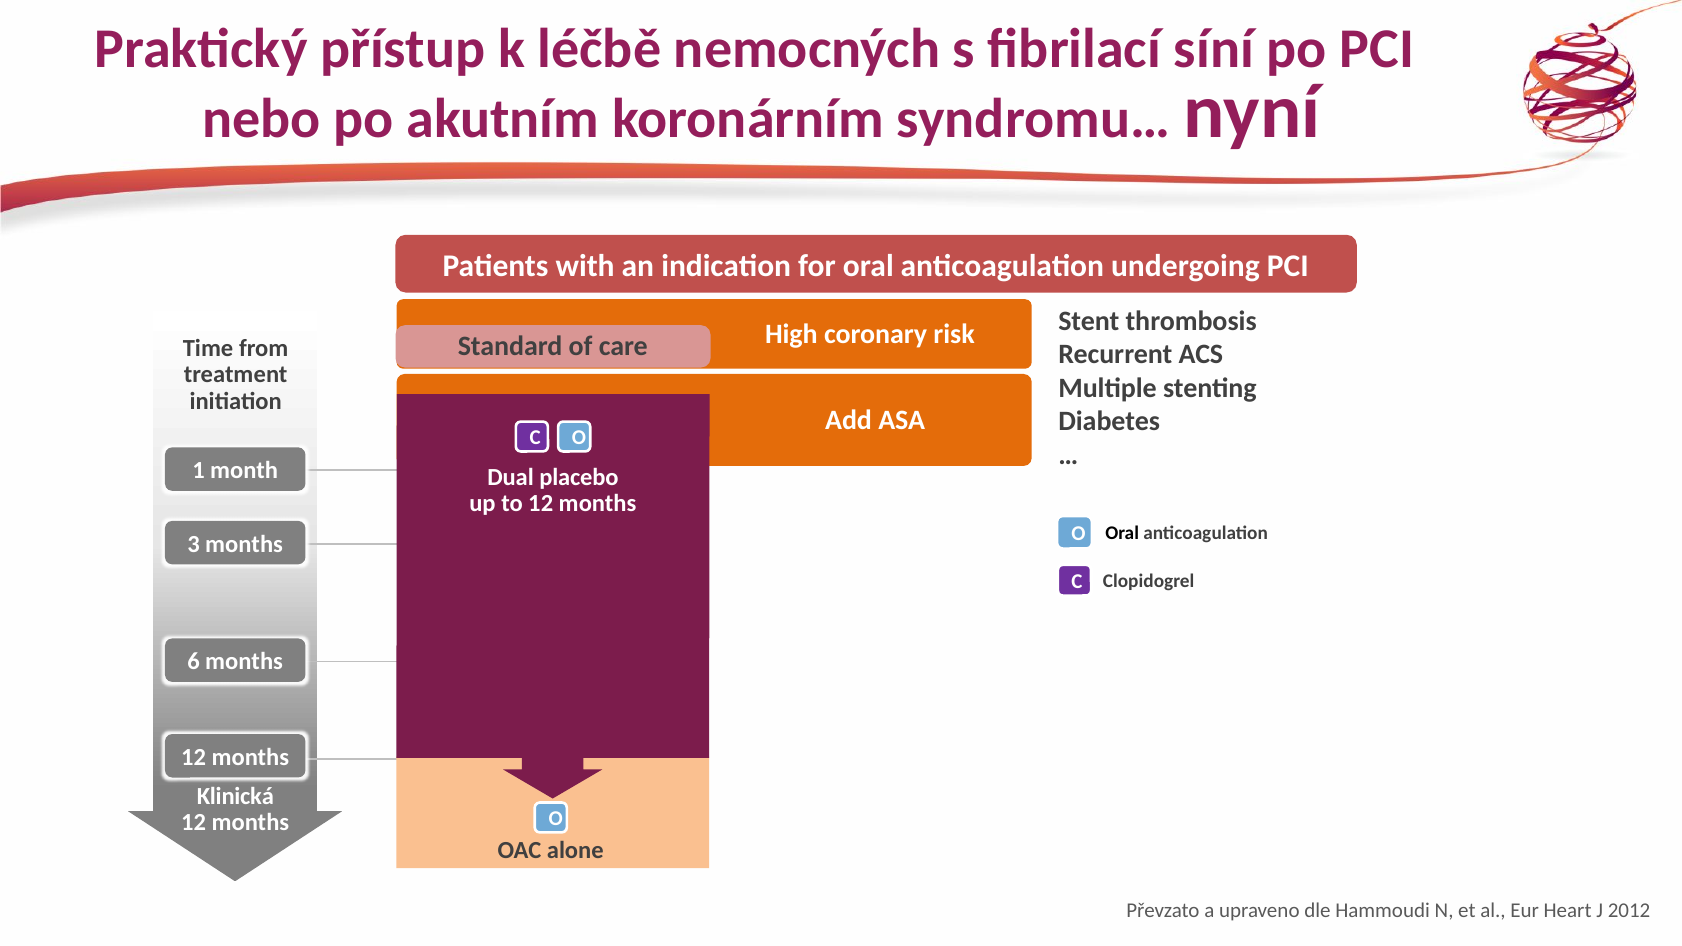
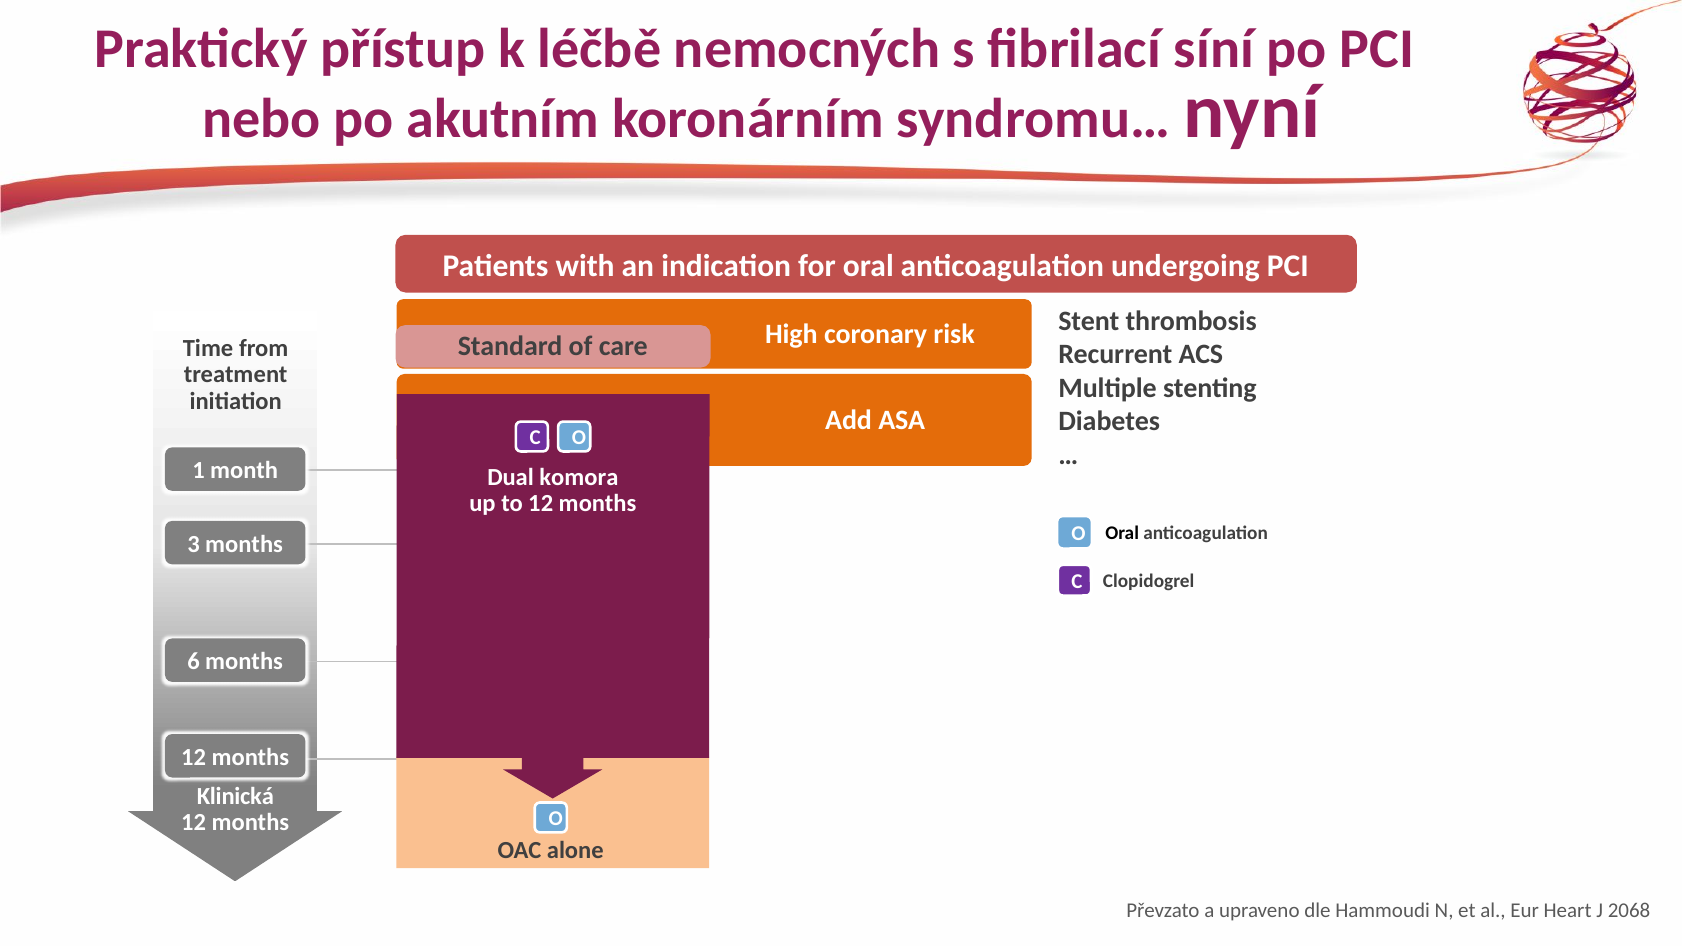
placebo: placebo -> komora (579, 477)
2012: 2012 -> 2068 (1629, 911)
